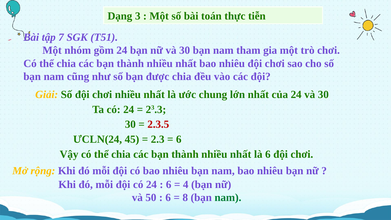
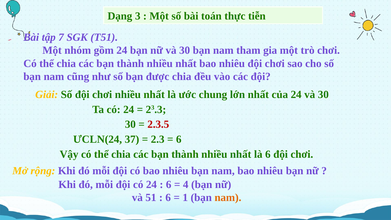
45: 45 -> 37 (132, 139)
50: 50 -> 51 (151, 198)
8: 8 -> 1 (185, 198)
nam colour: green -> orange (228, 198)
